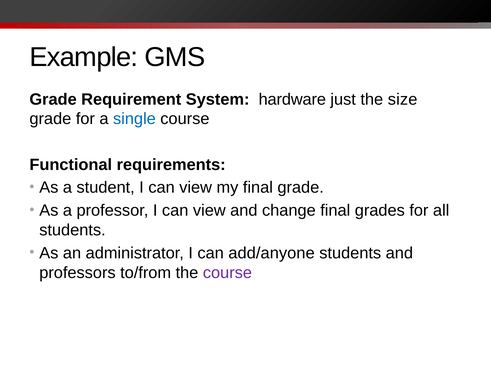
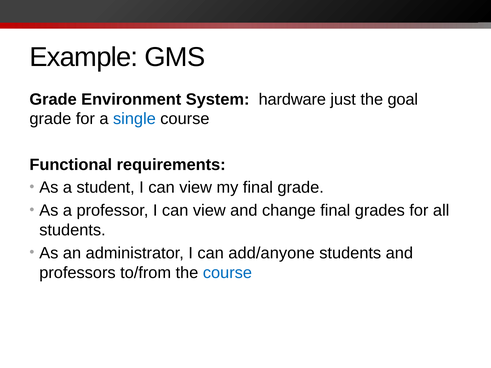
Requirement: Requirement -> Environment (131, 99)
size: size -> goal (403, 99)
course colour: purple -> blue (227, 273)
